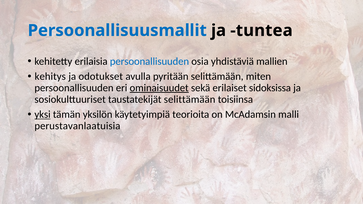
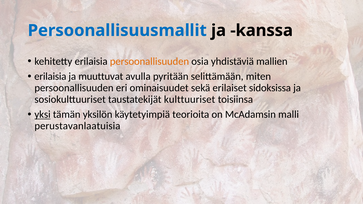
tuntea: tuntea -> kanssa (262, 30)
persoonallisuuden colour: blue -> orange (149, 61)
kehitys: kehitys -> erilaisia (50, 77)
odotukset: odotukset -> muuttuvat (101, 77)
ominaisuudet underline: present -> none (159, 88)
taustatekijät selittämään: selittämään -> kulttuuriset (190, 99)
